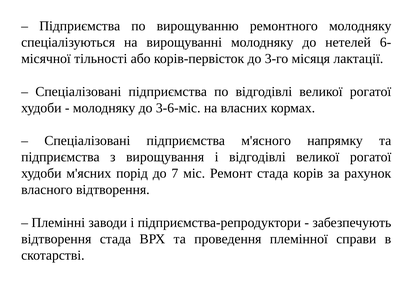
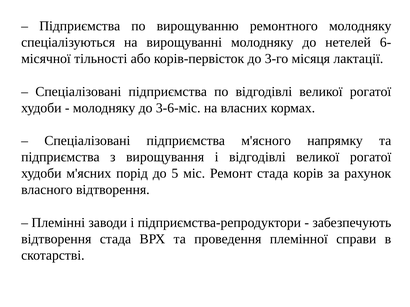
7: 7 -> 5 (175, 174)
